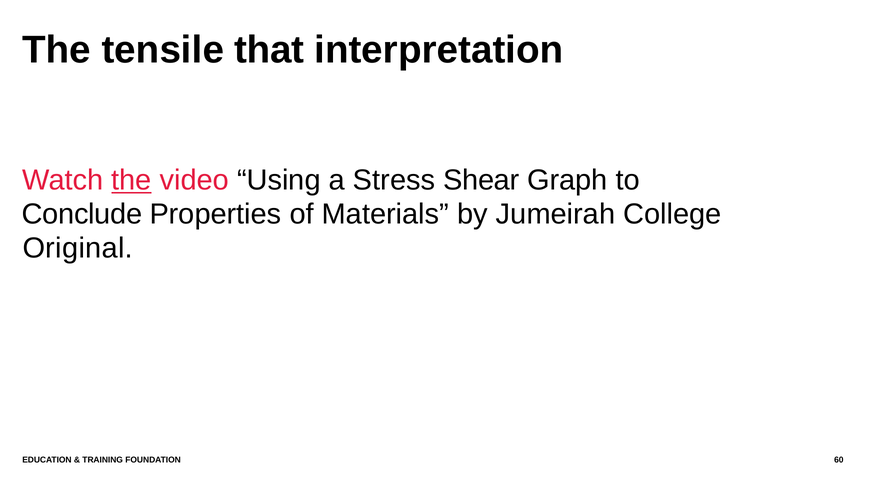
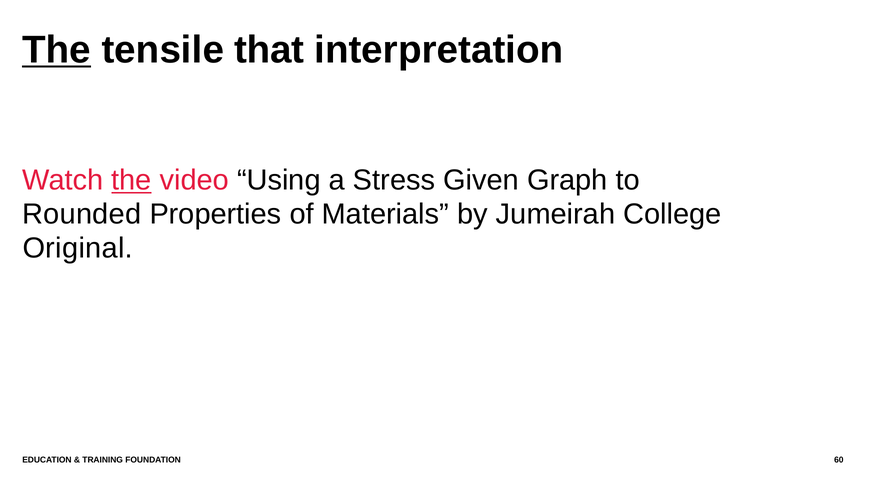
The underline: none -> present (57, 50)
Shear: Shear -> Given (481, 180)
Conclude: Conclude -> Rounded (82, 214)
